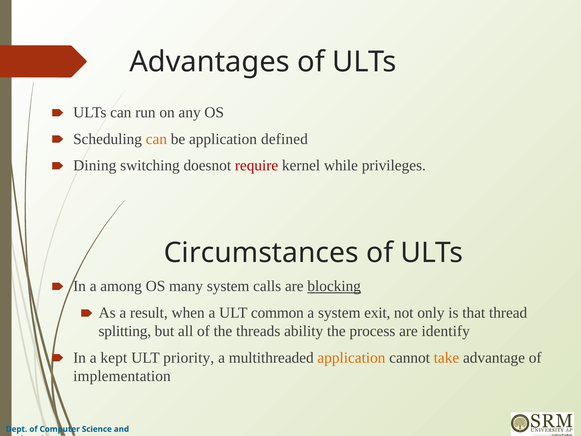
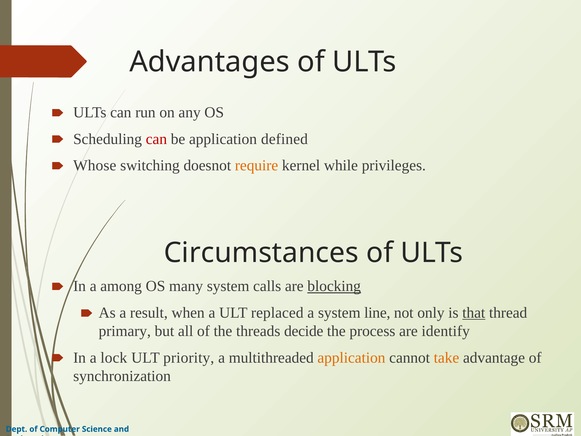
can colour: orange -> red (156, 139)
Dining: Dining -> Whose (95, 165)
require colour: red -> orange (257, 165)
common: common -> replaced (277, 313)
exit: exit -> line (377, 313)
that underline: none -> present (474, 313)
splitting: splitting -> primary (125, 331)
ability: ability -> decide (304, 331)
kept: kept -> lock (114, 357)
implementation: implementation -> synchronization (122, 376)
